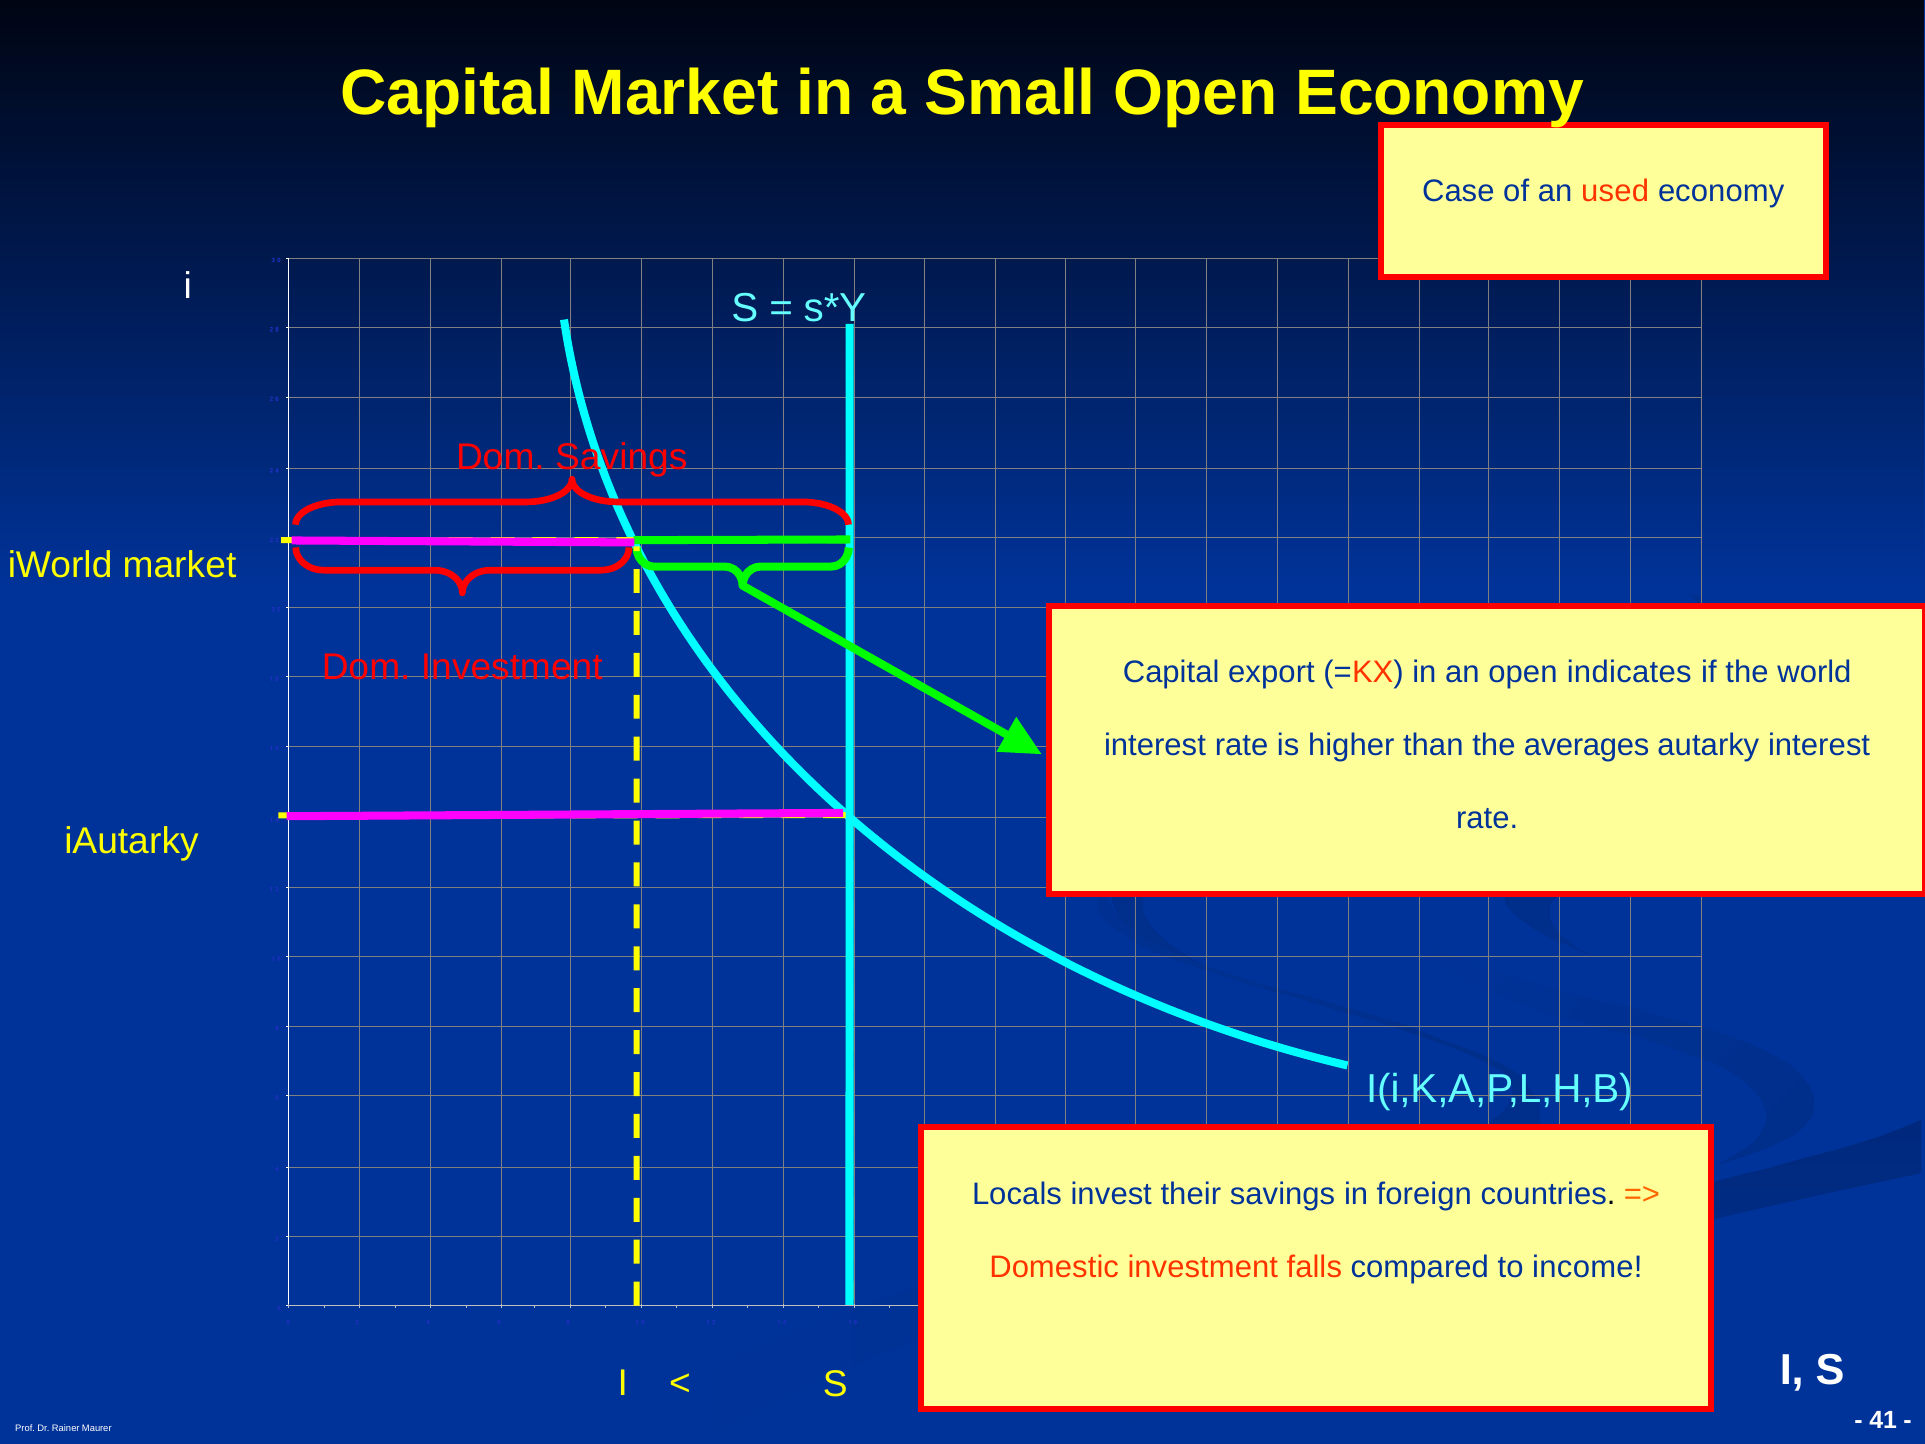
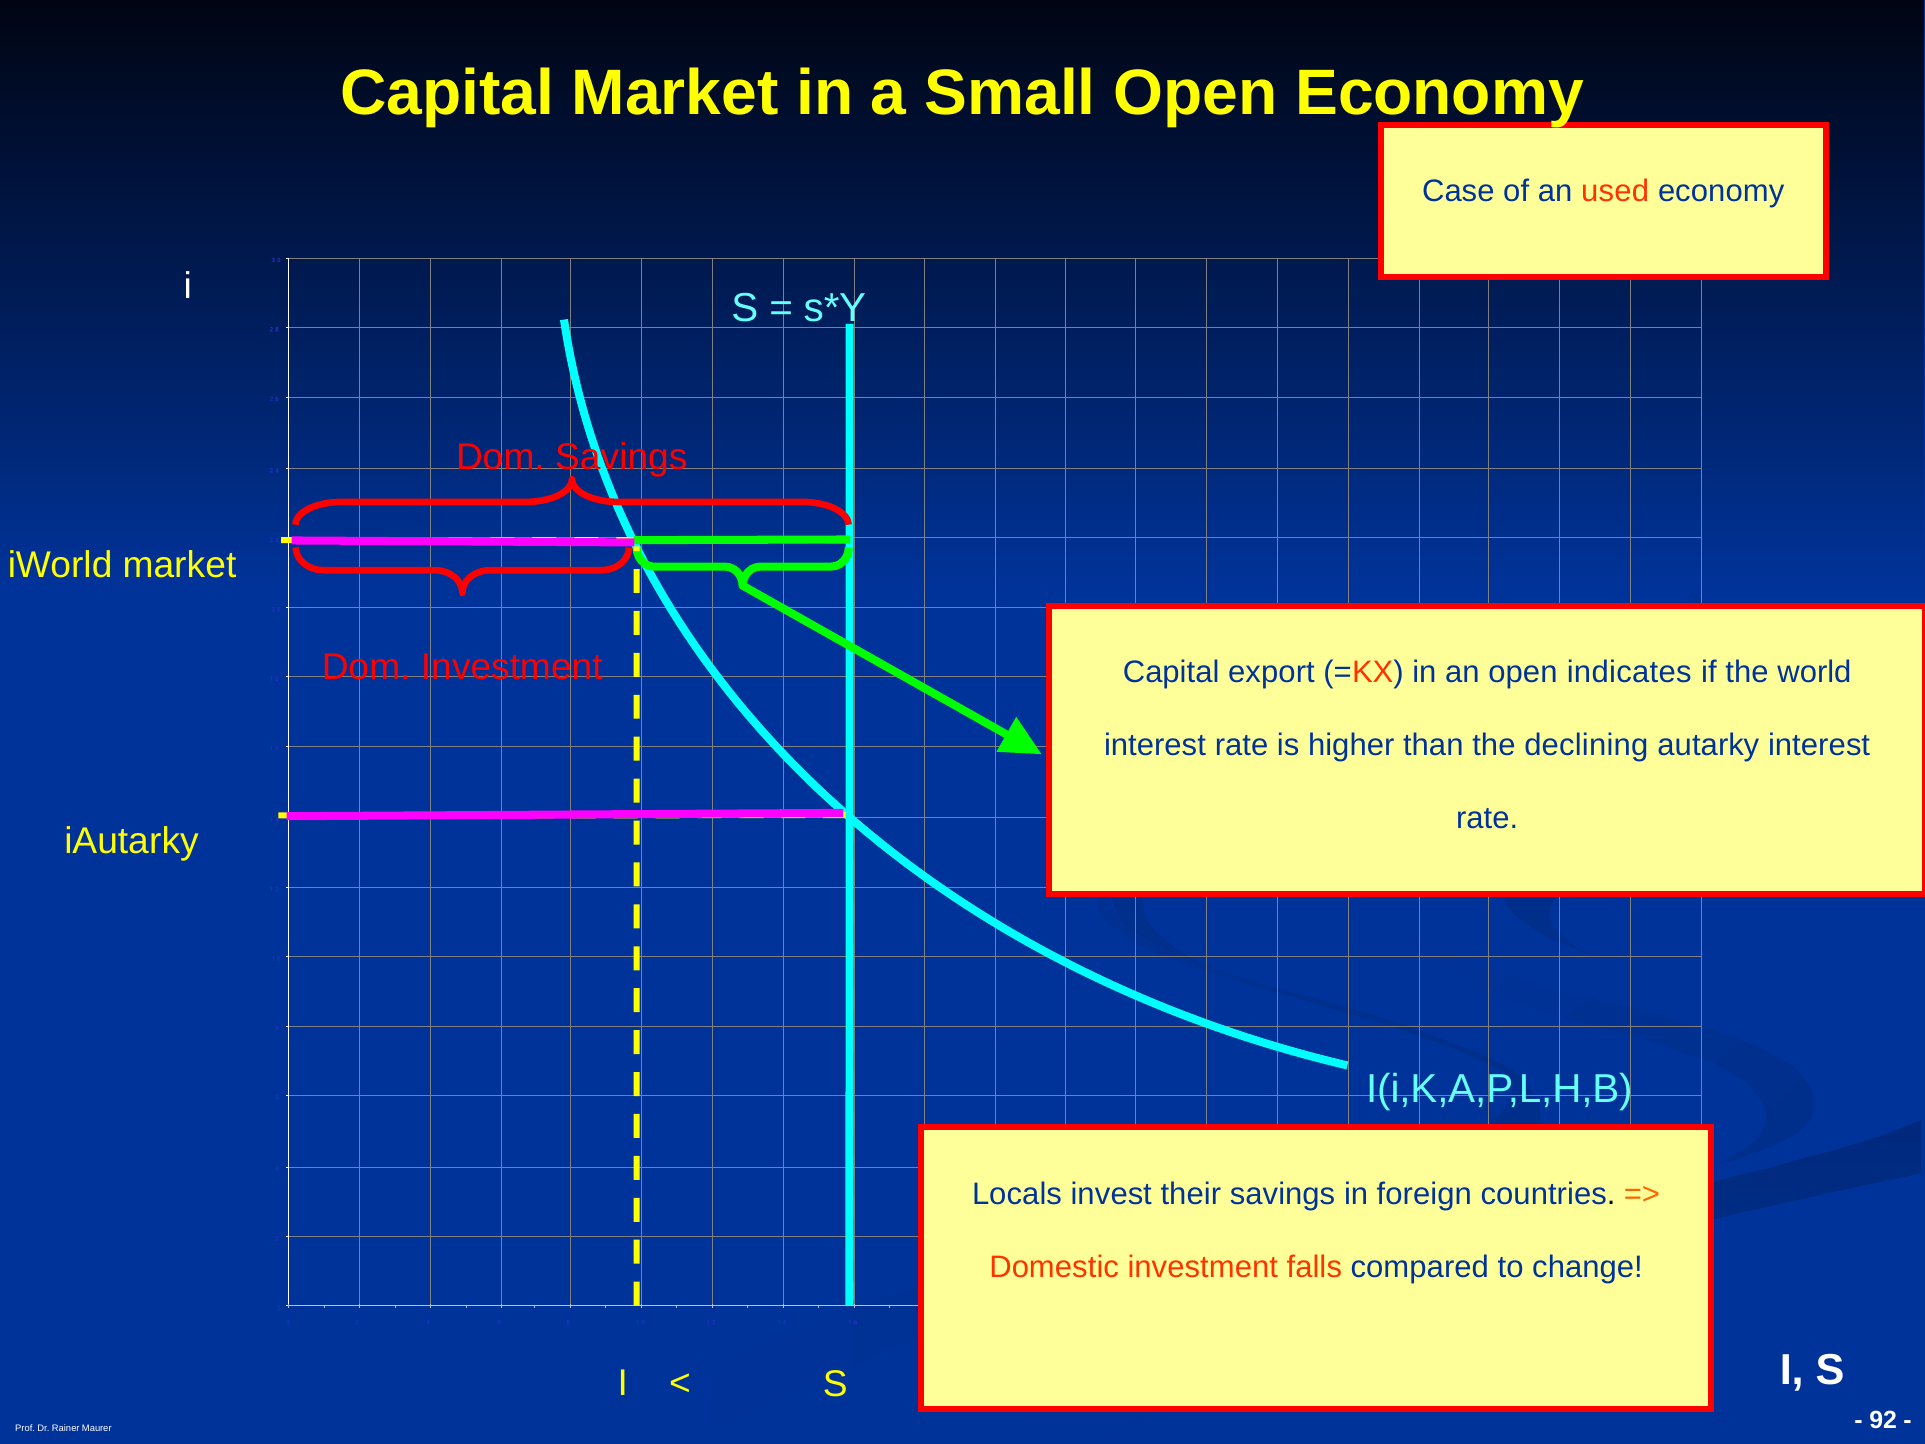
averages: averages -> declining (1586, 745)
income: income -> change (1588, 1267)
41: 41 -> 92 (1883, 1420)
